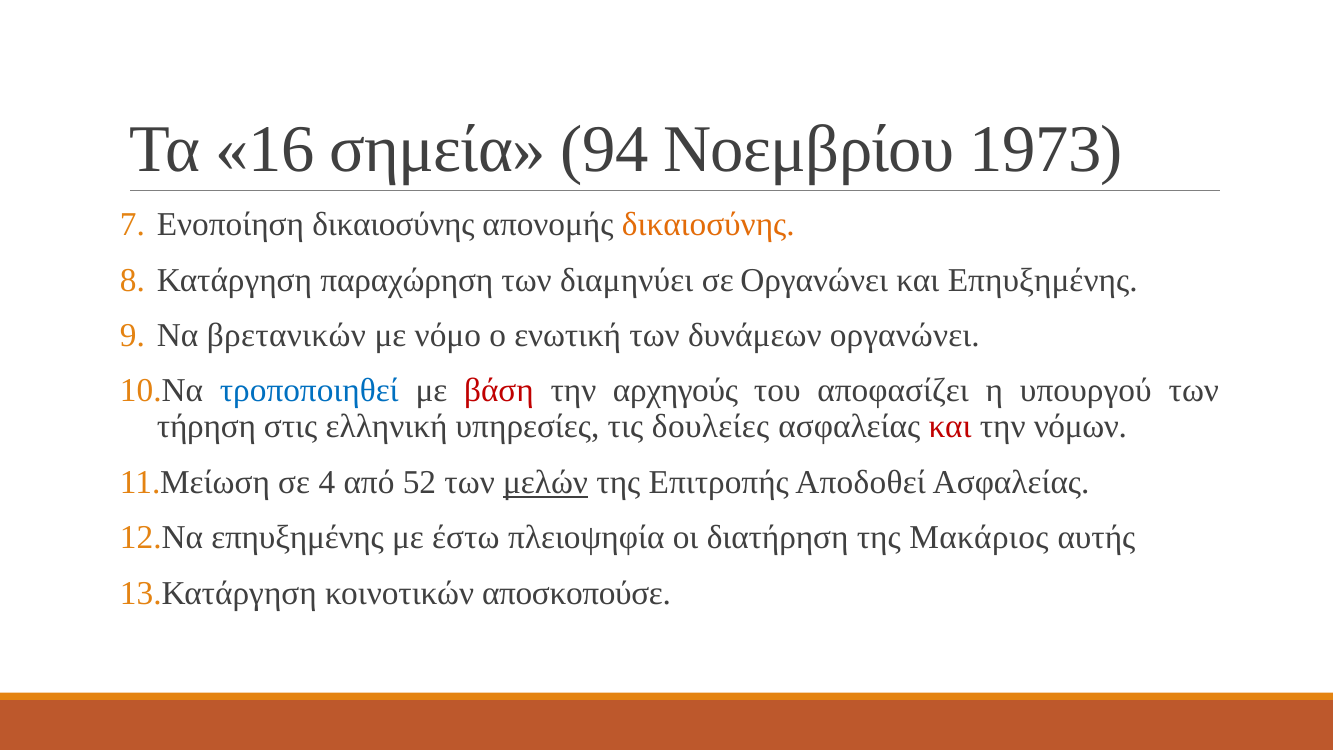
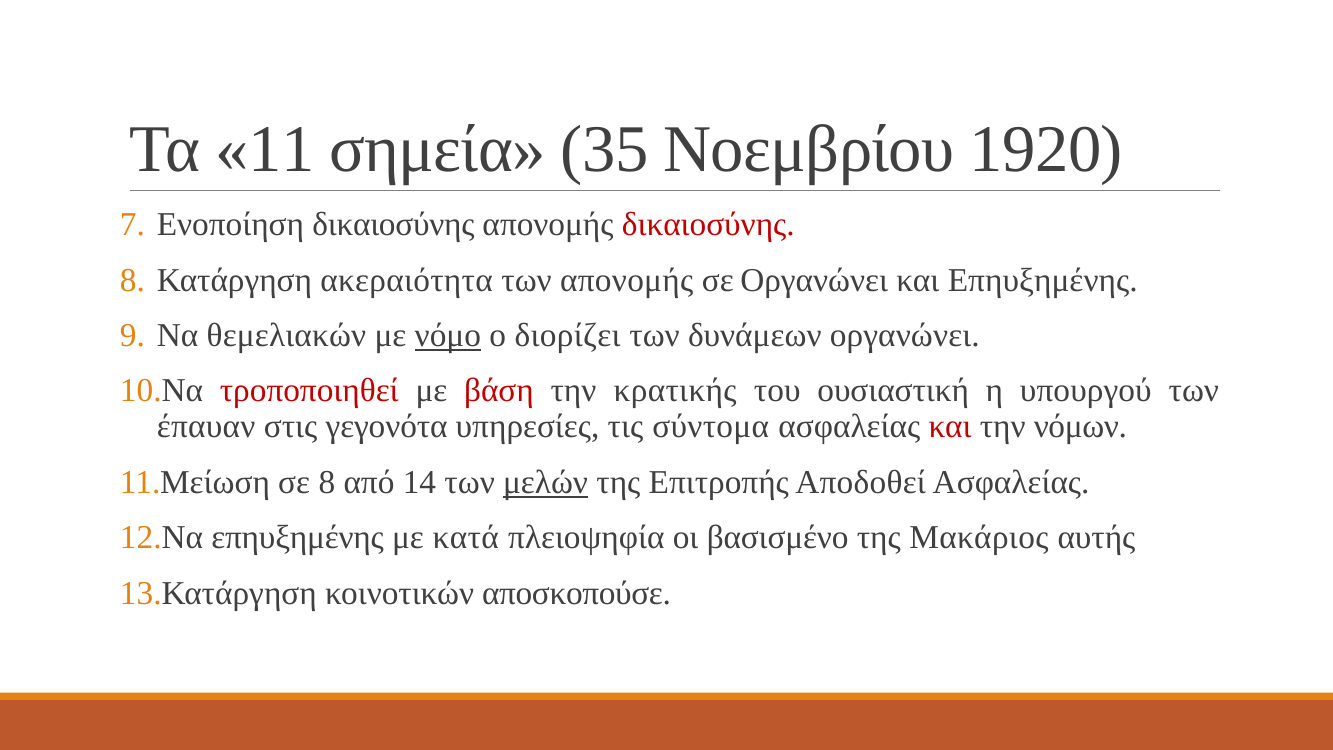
16: 16 -> 11 (265, 149)
94: 94 -> 35 (605, 149)
1973: 1973 -> 1920 (1046, 149)
δικαιοσύνης colour: orange -> red (708, 225)
παραχώρηση: παραχώρηση -> ακεραιότητα (407, 280)
των διαμηνύει: διαμηνύει -> απονομής (627, 280)
βρετανικών: βρετανικών -> θεμελιακών (286, 335)
νόμο underline: none -> present (448, 335)
ενωτική: ενωτική -> διορίζει (568, 335)
τροποποιηθεί colour: blue -> red (309, 391)
αρχηγούς: αρχηγούς -> κρατικής (675, 391)
αποφασίζει: αποφασίζει -> ουσιαστική (893, 391)
τήρηση: τήρηση -> έπαυαν (206, 427)
ελληνική: ελληνική -> γεγονότα (387, 427)
δουλείες: δουλείες -> σύντομα (711, 427)
σε 4: 4 -> 8 (327, 482)
52: 52 -> 14 (419, 482)
έστω: έστω -> κατά (466, 538)
διατήρηση: διατήρηση -> βασισμένο (778, 538)
